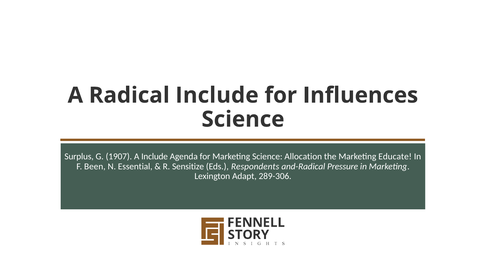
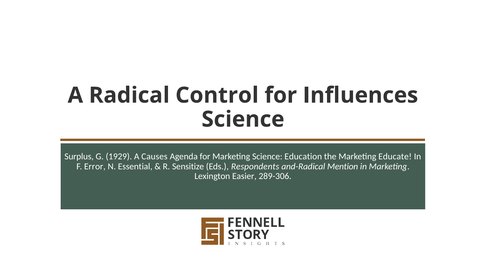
Radical Include: Include -> Control (217, 95)
1907: 1907 -> 1929 (119, 157)
A Include: Include -> Causes (154, 157)
Allocation: Allocation -> Education (303, 157)
Been: Been -> Error (95, 167)
Pressure: Pressure -> Mention (343, 167)
Adapt: Adapt -> Easier (244, 176)
